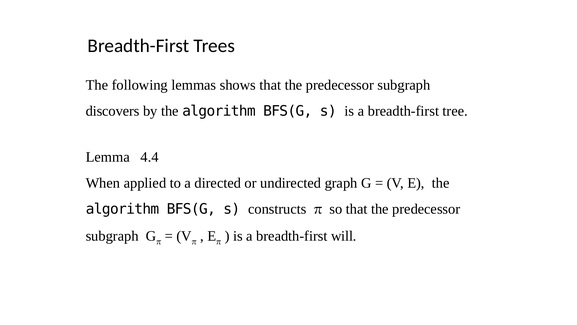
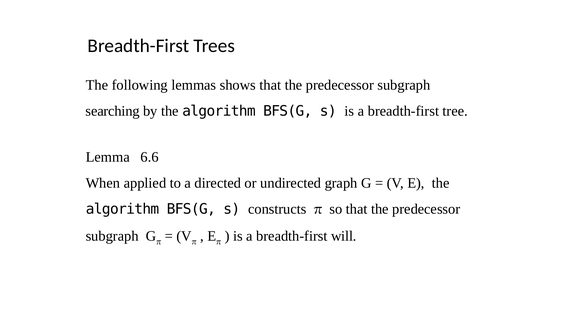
discovers: discovers -> searching (113, 111)
4.4: 4.4 -> 6.6 (150, 157)
